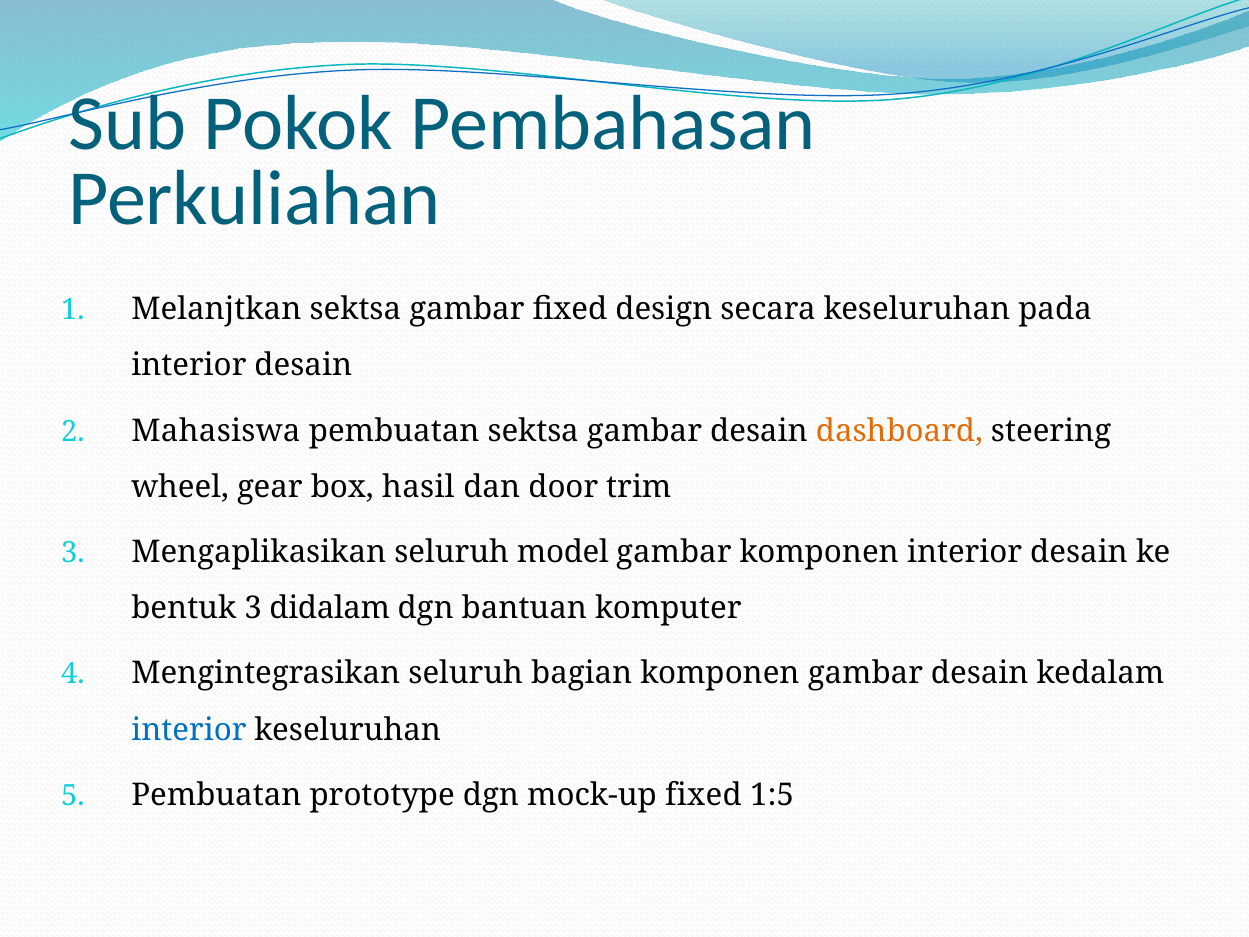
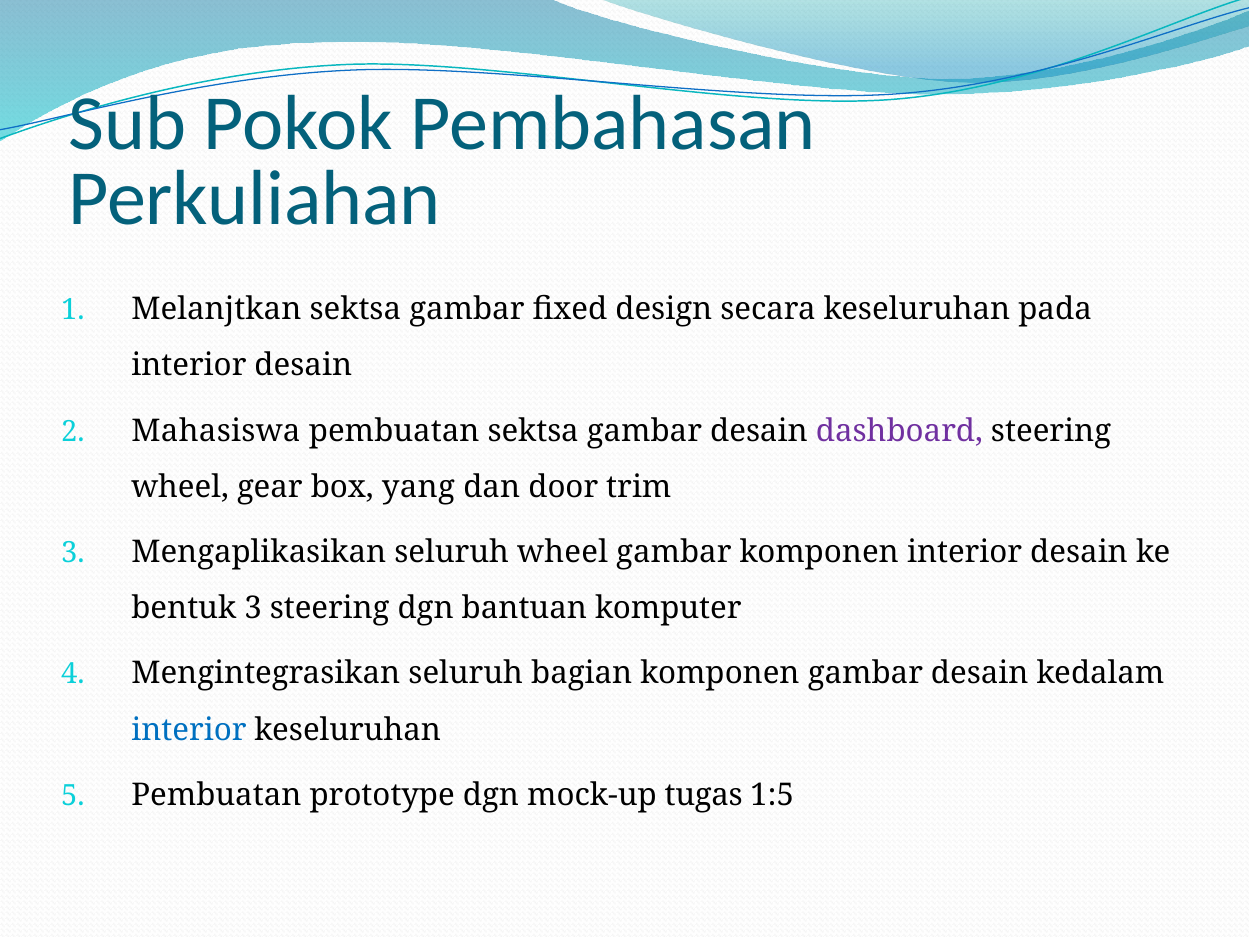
dashboard colour: orange -> purple (899, 431)
hasil: hasil -> yang (418, 487)
seluruh model: model -> wheel (563, 552)
3 didalam: didalam -> steering (330, 608)
mock-up fixed: fixed -> tugas (704, 795)
